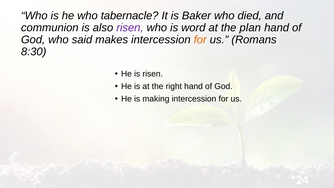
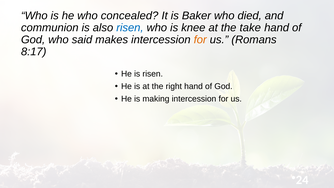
tabernacle: tabernacle -> concealed (130, 16)
risen colour: purple -> blue (130, 28)
word: word -> knee (193, 28)
plan: plan -> take (250, 28)
8:30: 8:30 -> 8:17 (34, 52)
